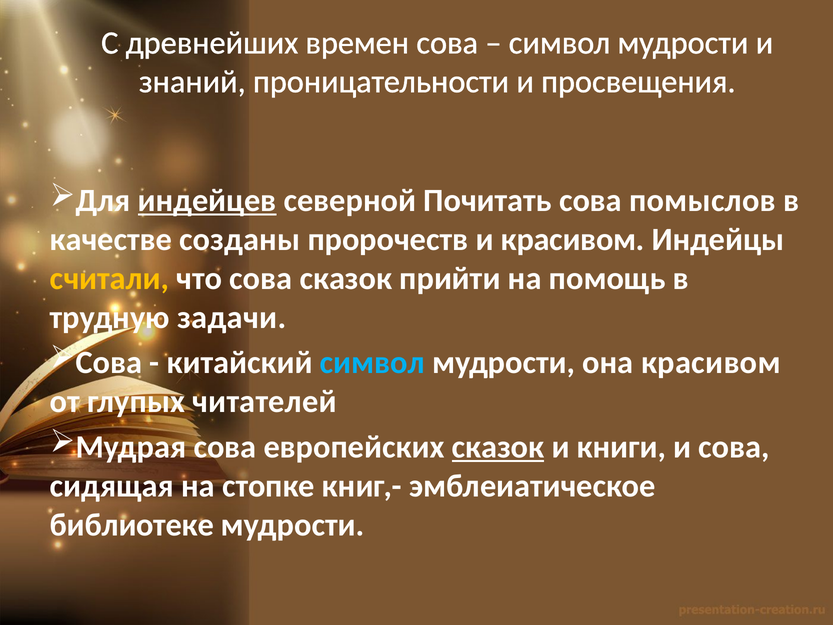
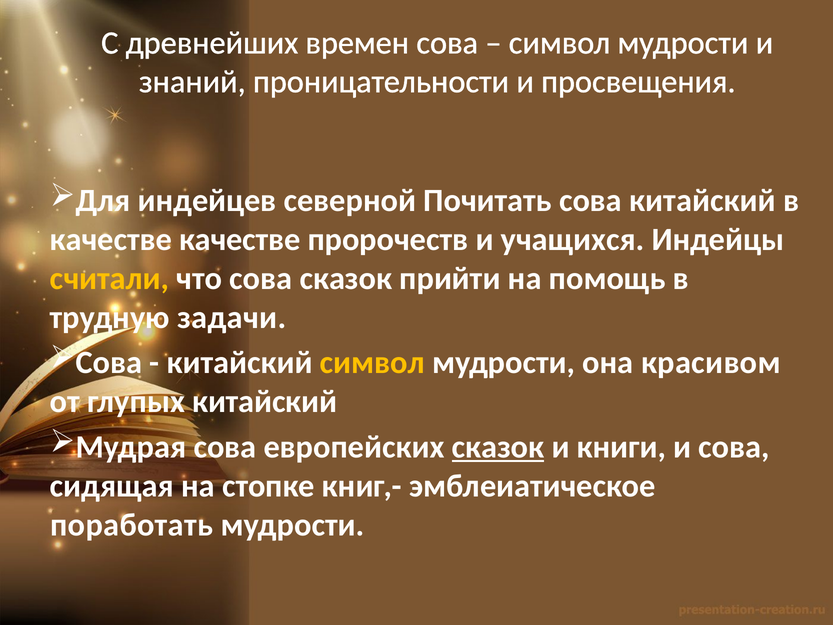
индейцев underline: present -> none (207, 201)
сова помыслов: помыслов -> китайский (703, 201)
качестве созданы: созданы -> качестве (240, 239)
и красивом: красивом -> учащихся (573, 239)
символ colour: light blue -> yellow (372, 363)
глупых читателей: читателей -> китайский (265, 401)
библиотеке: библиотеке -> поработать (132, 525)
